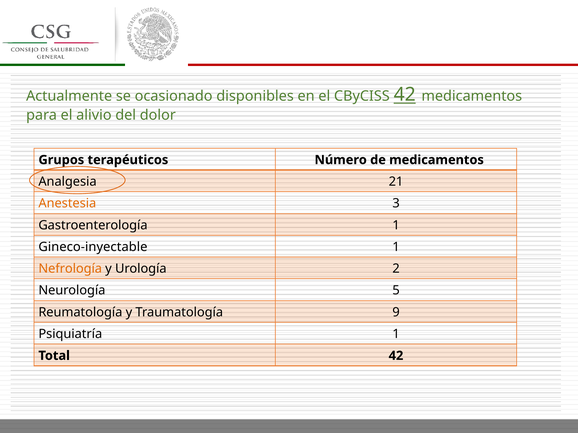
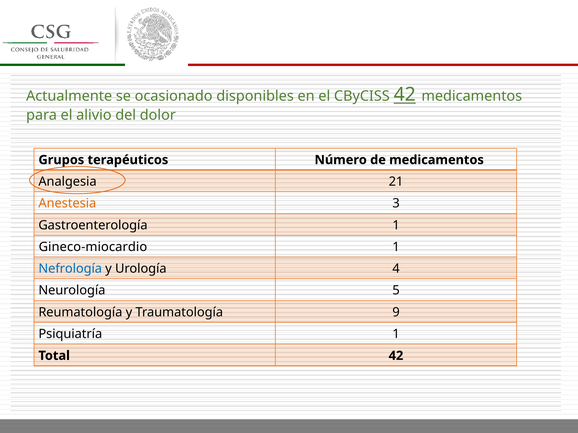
Gineco-inyectable: Gineco-inyectable -> Gineco-miocardio (93, 247)
Nefrología colour: orange -> blue (70, 269)
2: 2 -> 4 (396, 269)
